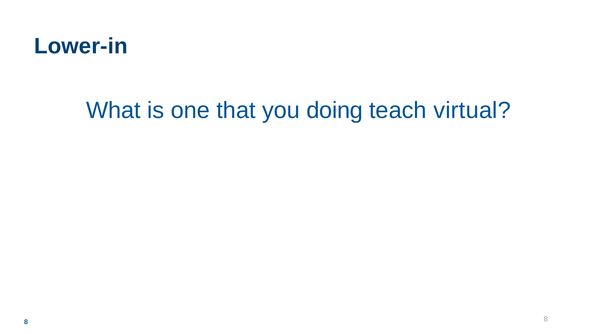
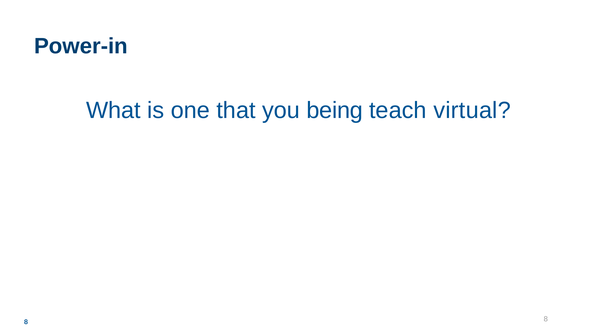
Lower-in: Lower-in -> Power-in (81, 46)
doing: doing -> being (335, 110)
